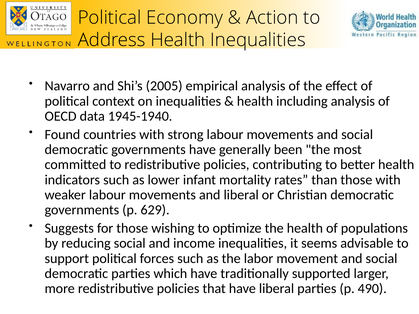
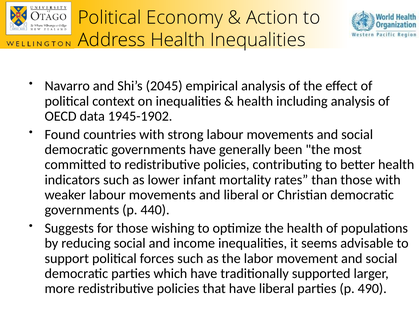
2005: 2005 -> 2045 (164, 86)
1945-1940: 1945-1940 -> 1945-1902 (140, 116)
629: 629 -> 440 (155, 210)
